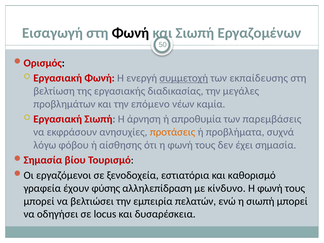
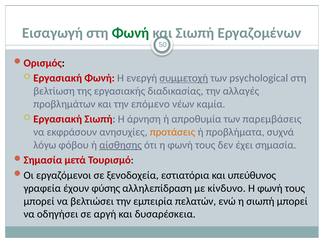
Φωνή colour: black -> green (131, 33)
εκπαίδευσης: εκπαίδευσης -> psychological (259, 78)
μεγάλες: μεγάλες -> αλλαγές (241, 91)
αίσθησης underline: none -> present (120, 145)
βίου: βίου -> μετά (75, 160)
καθορισμό: καθορισμό -> υπεύθυνος (252, 175)
locus: locus -> αργή (105, 214)
